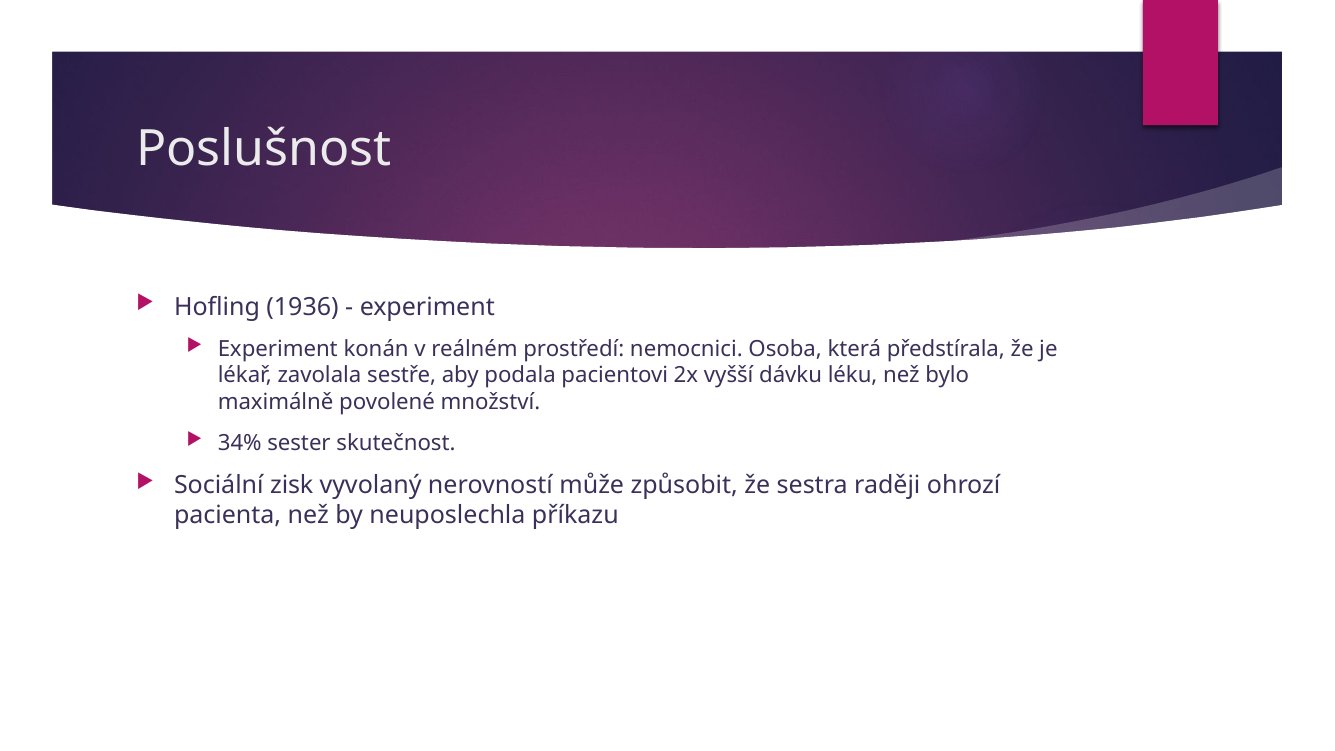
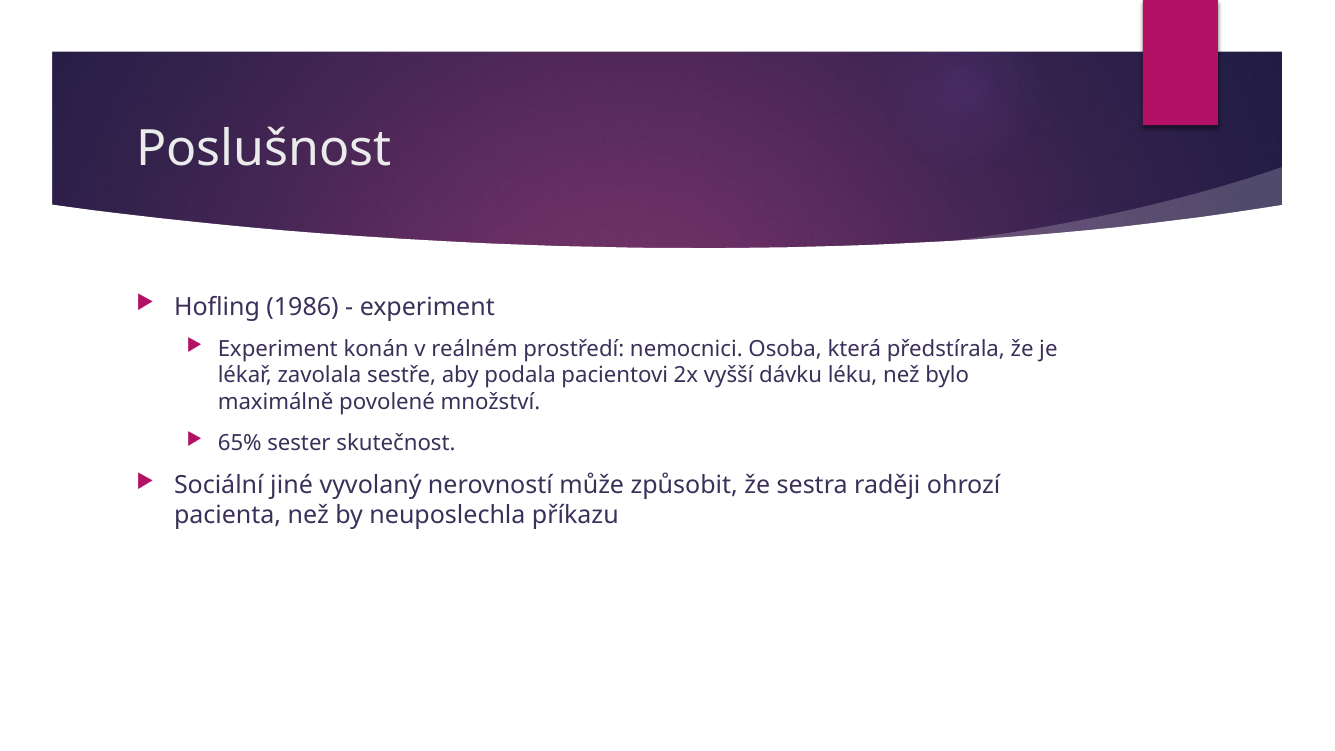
1936: 1936 -> 1986 (303, 307)
34%: 34% -> 65% (240, 443)
zisk: zisk -> jiné (292, 485)
